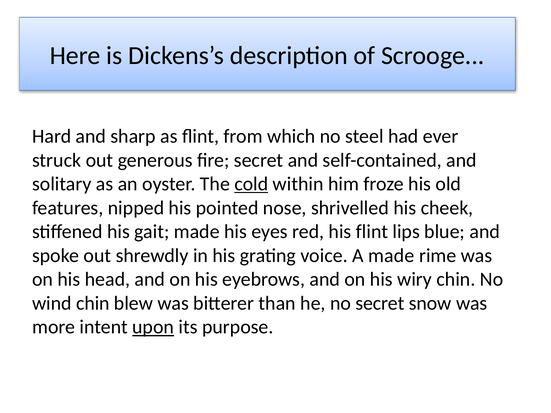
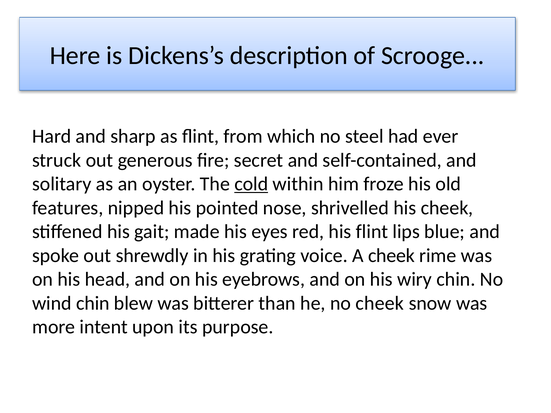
A made: made -> cheek (392, 256)
no secret: secret -> cheek (380, 303)
upon underline: present -> none (153, 327)
